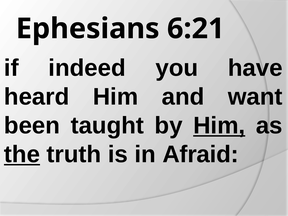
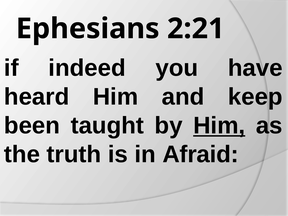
6:21: 6:21 -> 2:21 (196, 29)
want: want -> keep (255, 97)
the underline: present -> none (22, 154)
